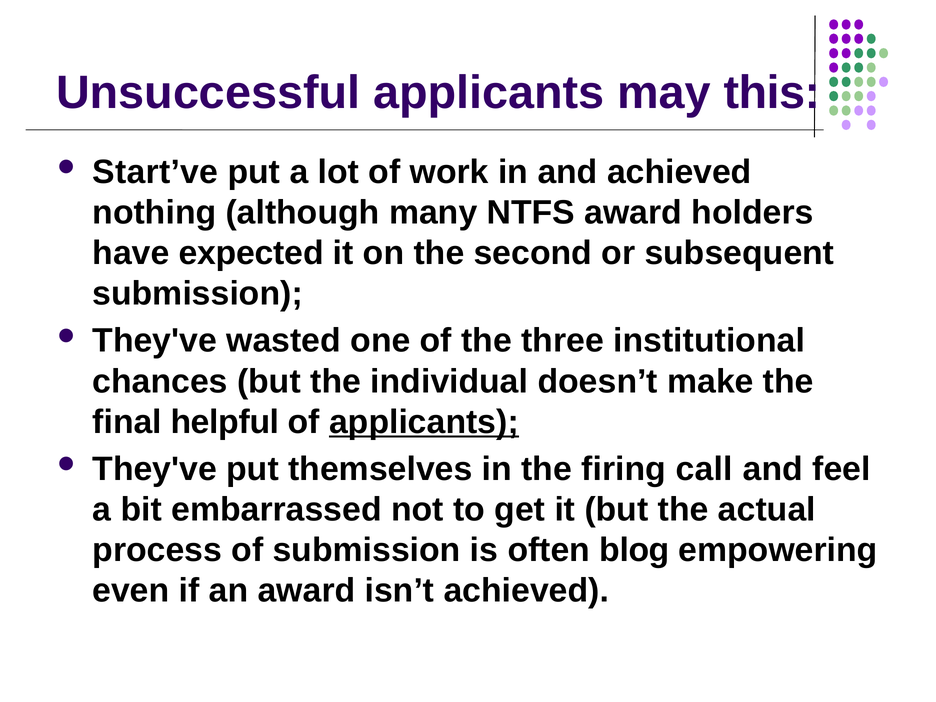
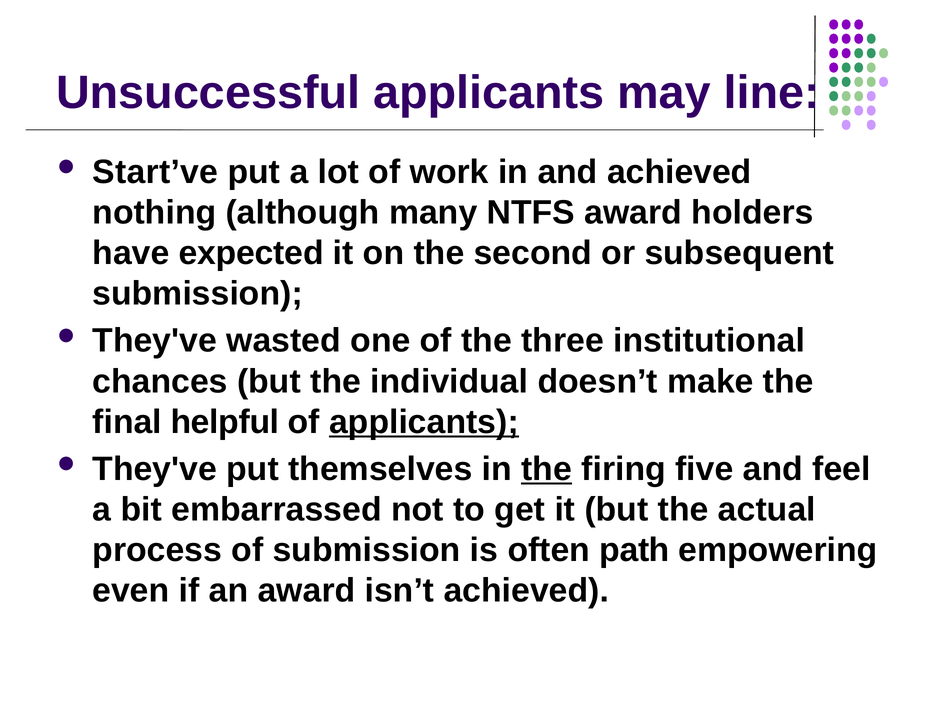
this: this -> line (772, 93)
the underline: none -> present (547, 469)
call: call -> five (704, 469)
blog: blog -> path (634, 550)
